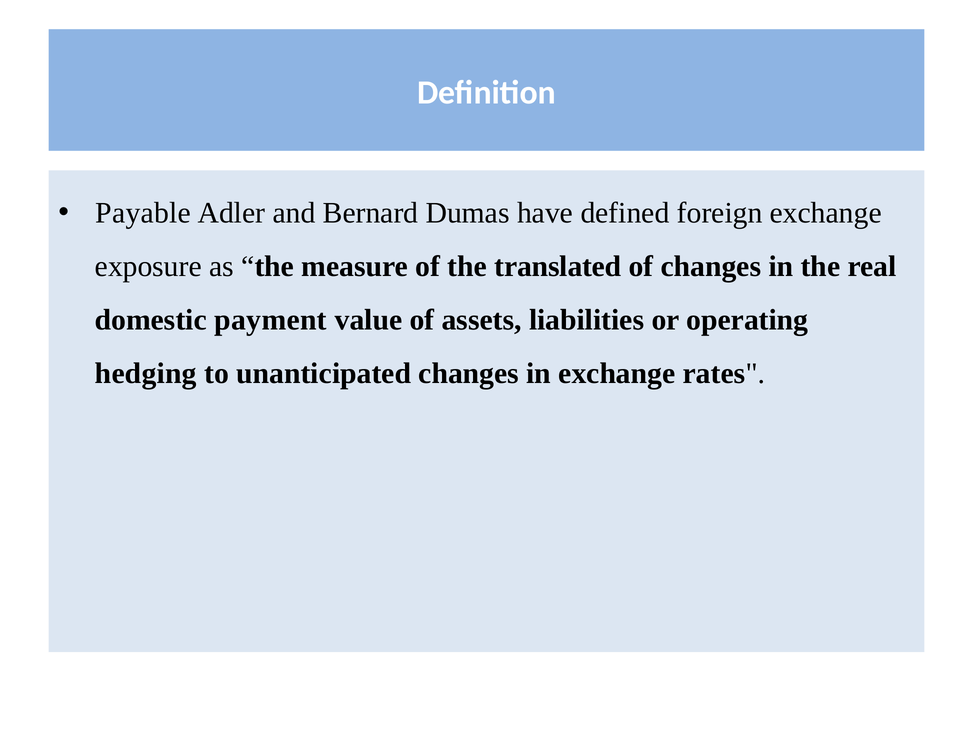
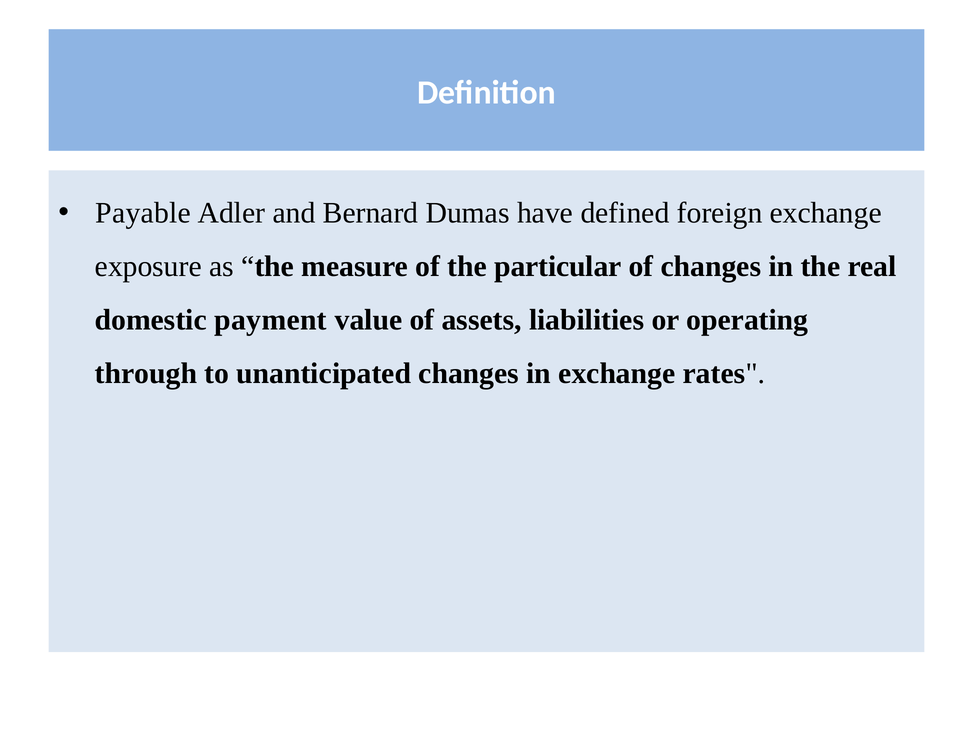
translated: translated -> particular (558, 266)
hedging: hedging -> through (146, 373)
